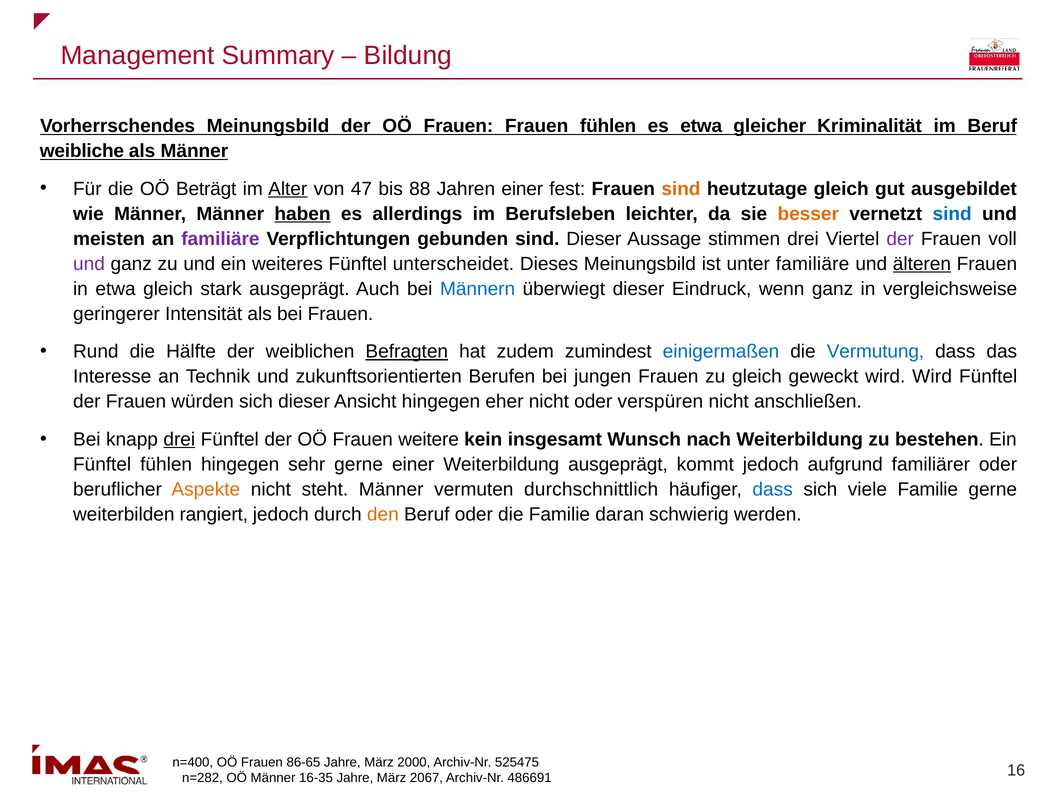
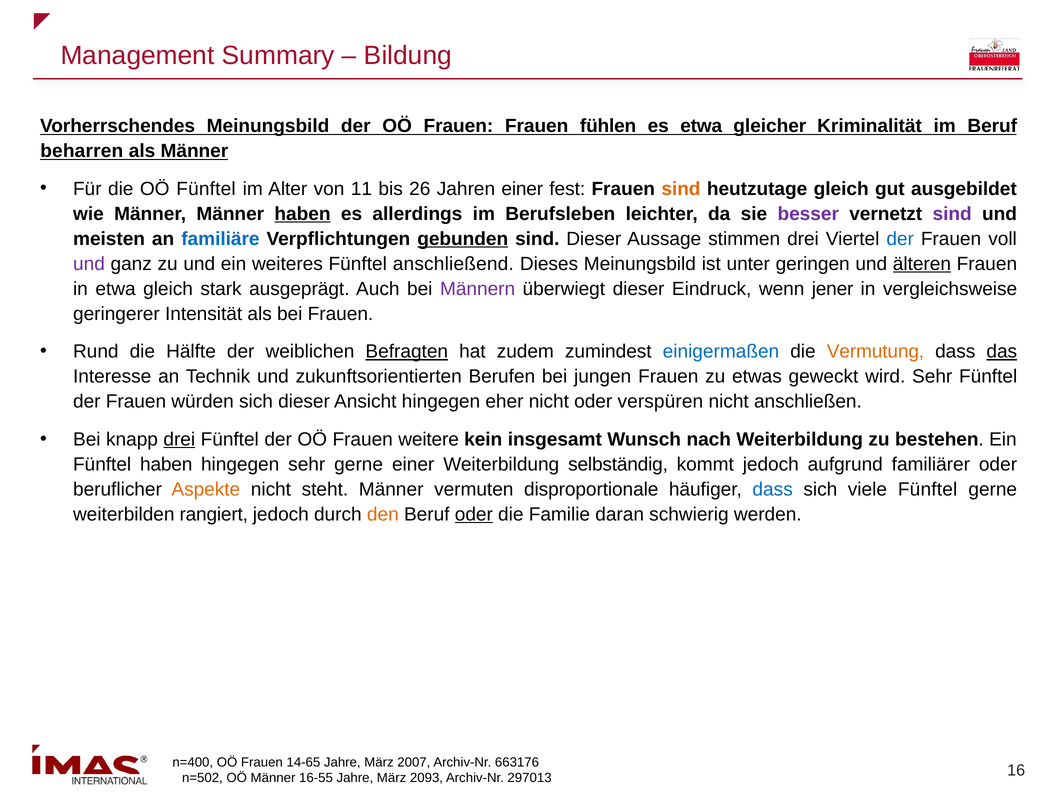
weibliche: weibliche -> beharren (82, 151)
OÖ Beträgt: Beträgt -> Fünftel (206, 189)
Alter underline: present -> none (288, 189)
47: 47 -> 11 (361, 189)
88: 88 -> 26 (420, 189)
besser colour: orange -> purple (808, 214)
sind colour: blue -> purple (952, 214)
familiäre colour: purple -> blue (220, 239)
gebunden underline: none -> present (463, 239)
der colour: purple -> blue (900, 239)
unterscheidet: unterscheidet -> anschließend (453, 264)
unter familiäre: familiäre -> geringen (813, 264)
Männern colour: blue -> purple (478, 289)
wenn ganz: ganz -> jener (833, 289)
Vermutung colour: blue -> orange (875, 352)
das underline: none -> present (1002, 352)
zu gleich: gleich -> etwas (757, 377)
wird Wird: Wird -> Sehr (932, 377)
Fünftel fühlen: fühlen -> haben (166, 464)
Weiterbildung ausgeprägt: ausgeprägt -> selbständig (618, 464)
durchschnittlich: durchschnittlich -> disproportionale (591, 489)
viele Familie: Familie -> Fünftel (928, 489)
oder underline: none -> present (474, 514)
86-65: 86-65 -> 14-65 (303, 762)
2000: 2000 -> 2007 (414, 762)
525475: 525475 -> 663176 (517, 762)
n=282: n=282 -> n=502 (202, 778)
16-35: 16-35 -> 16-55 (316, 778)
2067: 2067 -> 2093 (426, 778)
486691: 486691 -> 297013 (530, 778)
